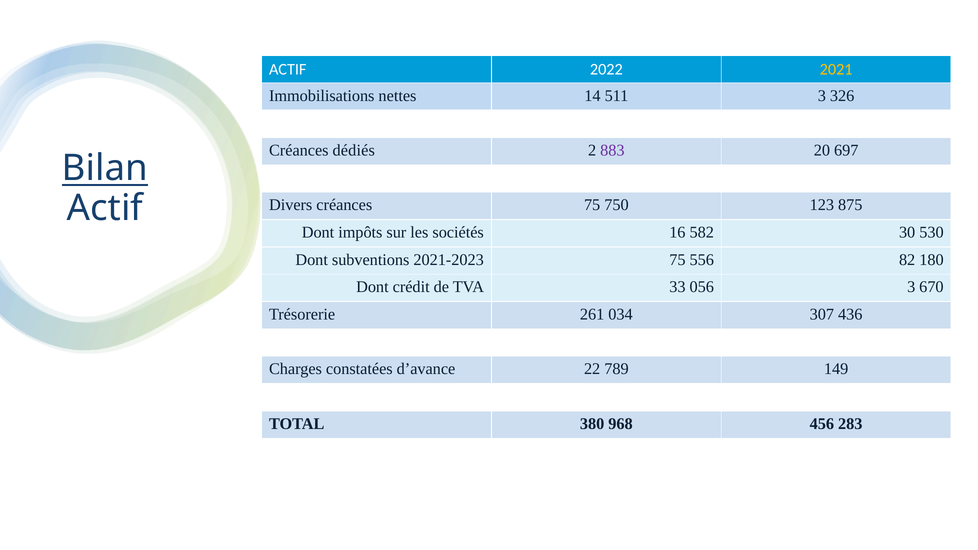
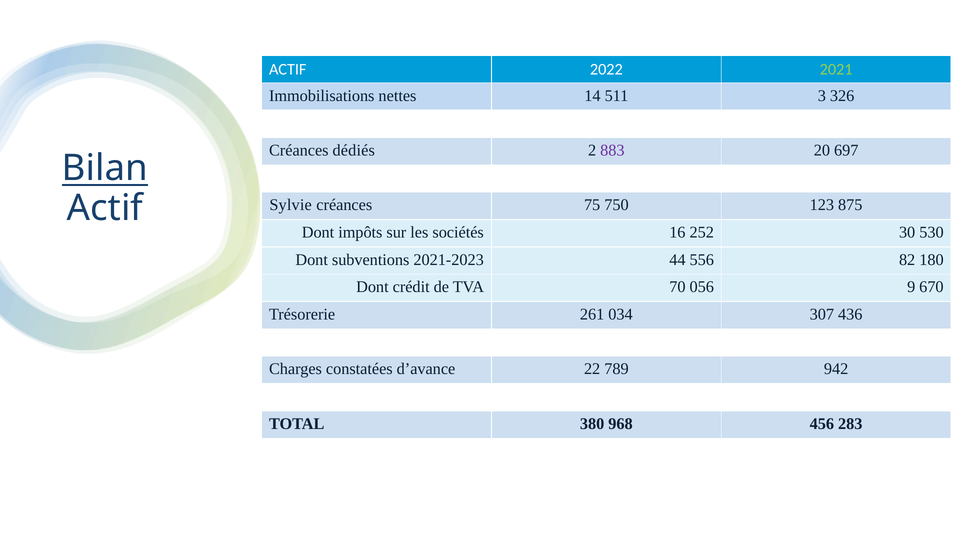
2021 colour: yellow -> light green (836, 69)
Divers: Divers -> Sylvie (291, 205)
582: 582 -> 252 (702, 232)
2021-2023 75: 75 -> 44 (677, 260)
33: 33 -> 70 (677, 287)
056 3: 3 -> 9 (911, 287)
149: 149 -> 942 (836, 369)
